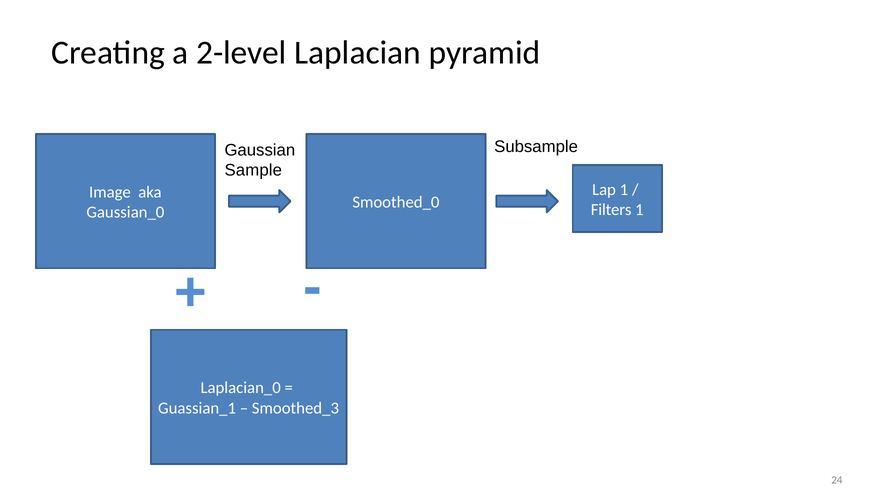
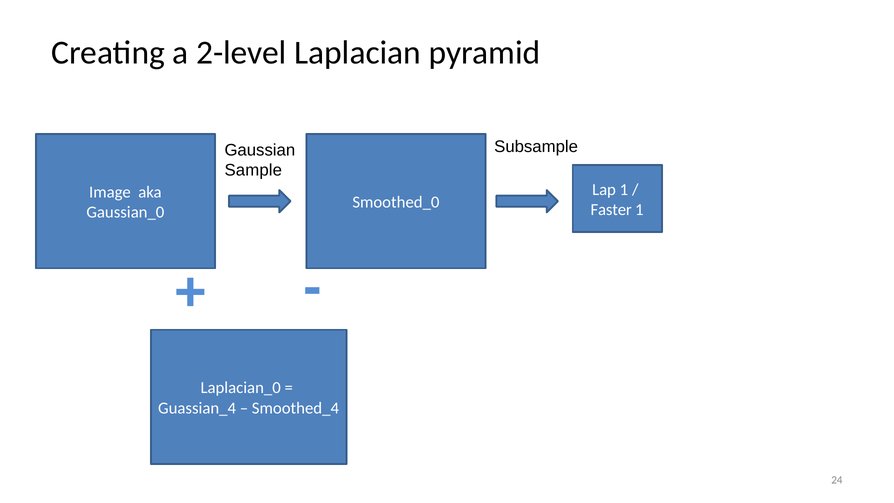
Filters: Filters -> Faster (611, 210)
Guassian_1: Guassian_1 -> Guassian_4 (197, 408)
Smoothed_3: Smoothed_3 -> Smoothed_4 (295, 408)
